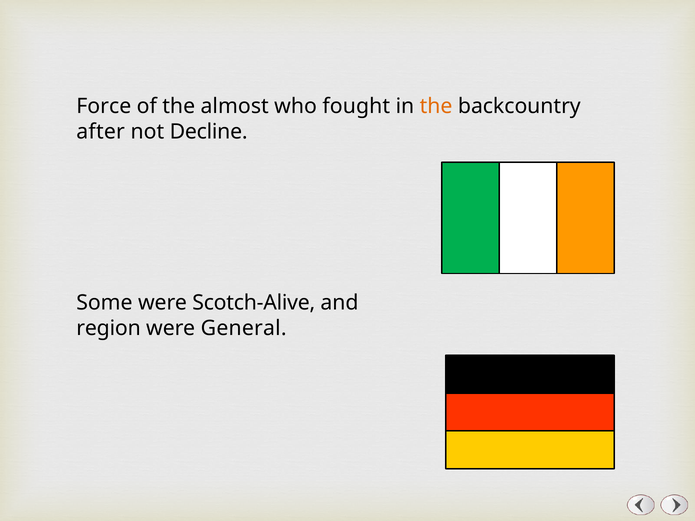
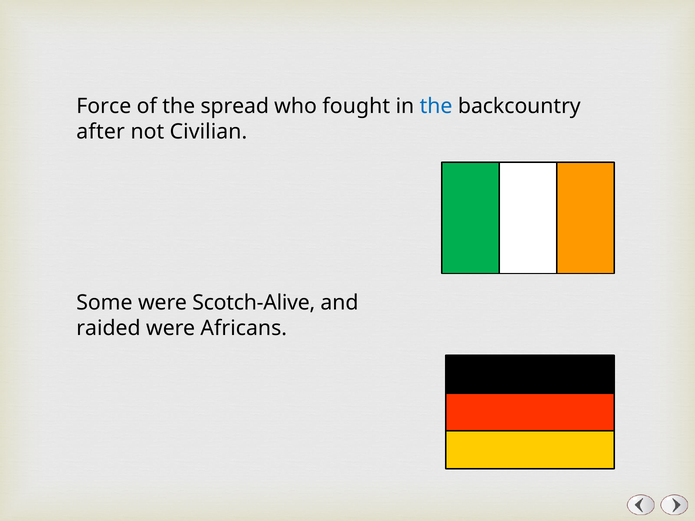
almost: almost -> spread (235, 106)
the colour: orange -> blue (436, 106)
Decline: Decline -> Civilian (208, 132)
region: region -> raided (108, 329)
General: General -> Africans (244, 329)
